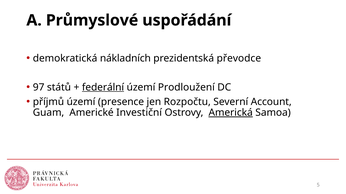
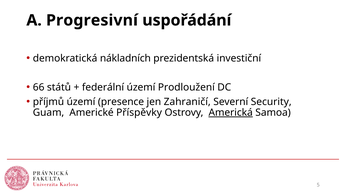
Průmyslové: Průmyslové -> Progresivní (92, 20)
převodce: převodce -> investiční (239, 58)
97: 97 -> 66 (39, 88)
federální underline: present -> none (103, 88)
Rozpočtu: Rozpočtu -> Zahraničí (187, 102)
Account: Account -> Security (271, 102)
Investiční: Investiční -> Příspěvky (139, 113)
